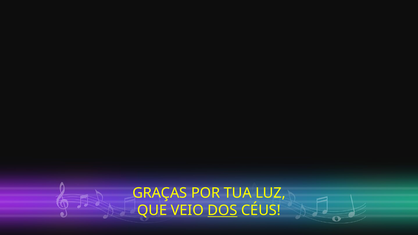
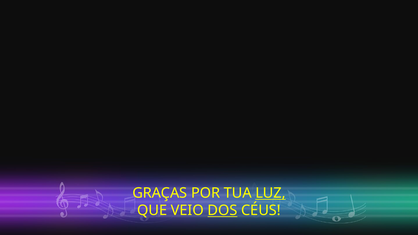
LUZ underline: none -> present (271, 193)
